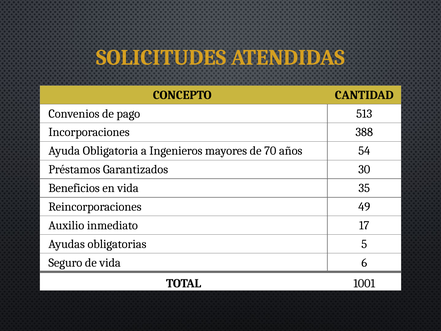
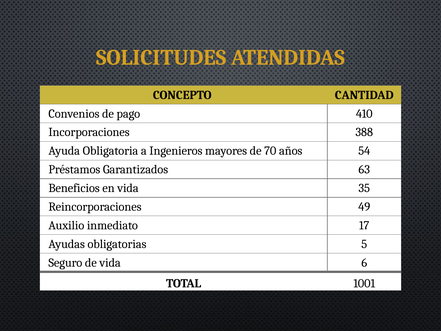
513: 513 -> 410 (364, 114)
30: 30 -> 63 (364, 169)
